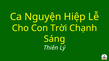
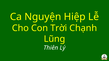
Sáng: Sáng -> Lũng (55, 39)
